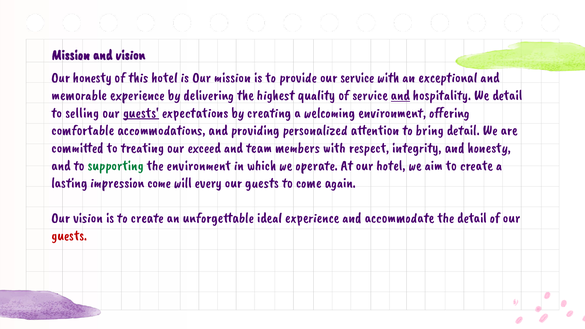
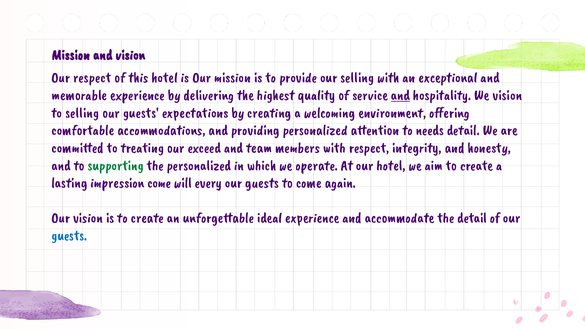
Our honesty: honesty -> respect (92, 77)
our service: service -> selling (357, 77)
We detail: detail -> vision (507, 95)
guests underline: present -> none (141, 113)
bring: bring -> needs (430, 130)
the environment: environment -> personalized (199, 165)
guests colour: red -> blue (69, 235)
